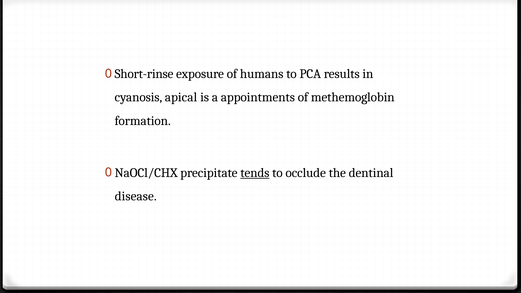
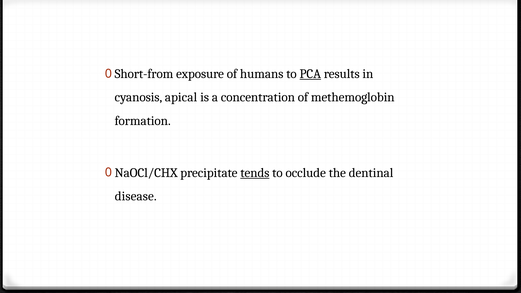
Short-rinse: Short-rinse -> Short-from (144, 74)
PCA underline: none -> present (310, 74)
appointments: appointments -> concentration (258, 97)
